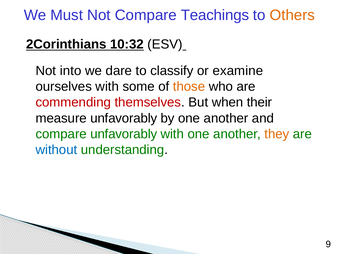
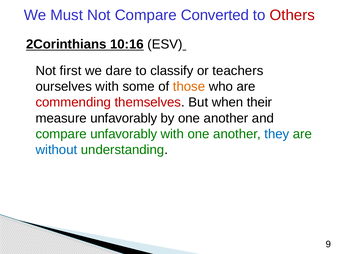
Teachings: Teachings -> Converted (215, 15)
Others colour: orange -> red (292, 15)
10:32: 10:32 -> 10:16 (127, 44)
into: into -> first (71, 71)
examine: examine -> teachers (238, 71)
they colour: orange -> blue (277, 134)
